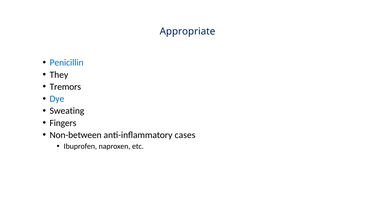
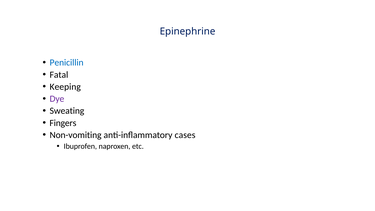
Appropriate: Appropriate -> Epinephrine (188, 31)
They: They -> Fatal (59, 75)
Tremors: Tremors -> Keeping (65, 87)
Dye colour: blue -> purple (57, 99)
Non-between: Non-between -> Non-vomiting (76, 135)
